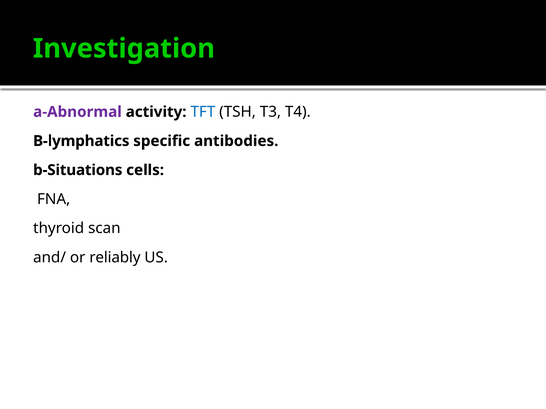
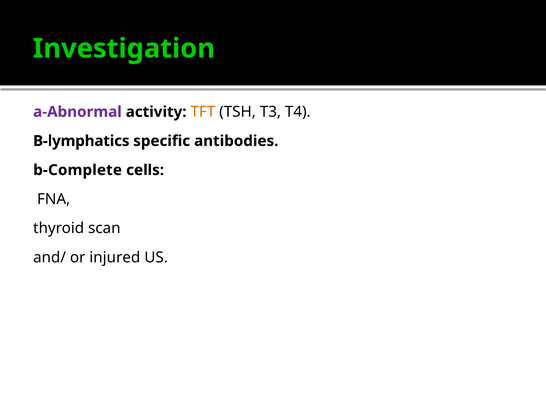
TFT colour: blue -> orange (203, 112)
b-Situations: b-Situations -> b-Complete (78, 170)
reliably: reliably -> injured (115, 258)
